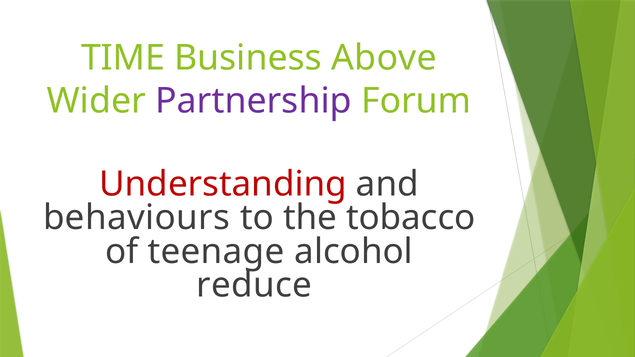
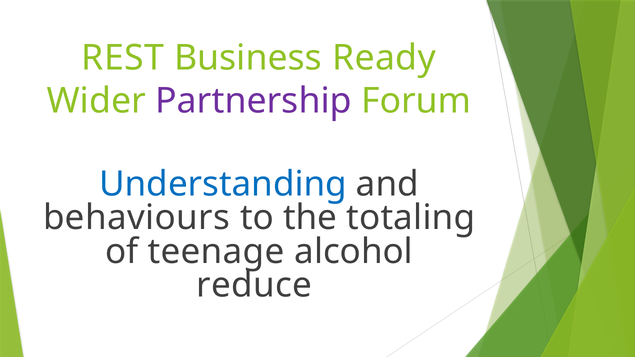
TIME: TIME -> REST (123, 58)
Above: Above -> Ready (384, 58)
Understanding colour: red -> blue (223, 184)
tobacco: tobacco -> totaling (411, 218)
